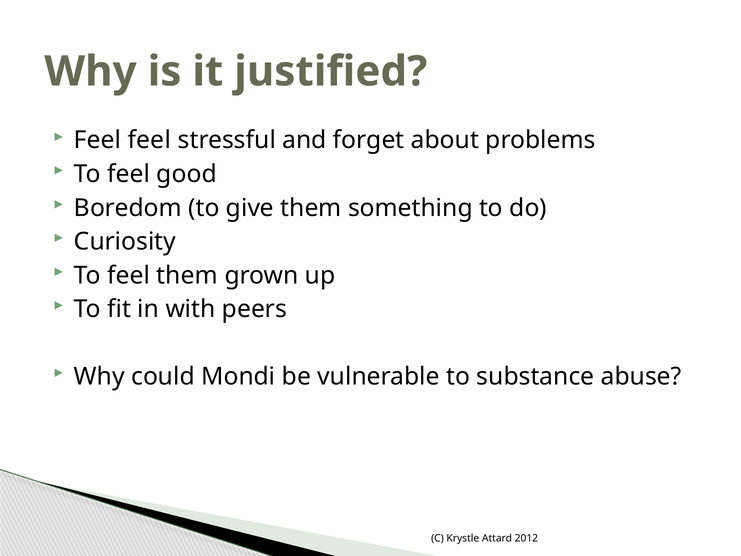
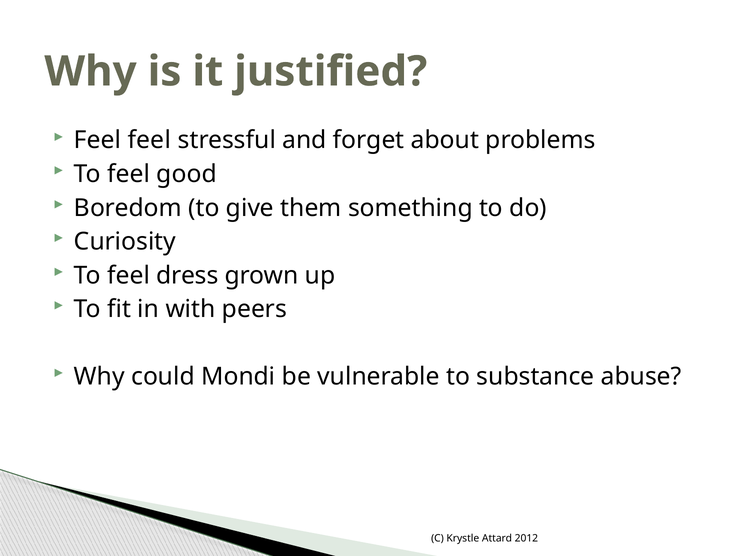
feel them: them -> dress (187, 275)
